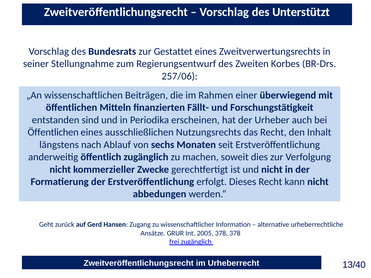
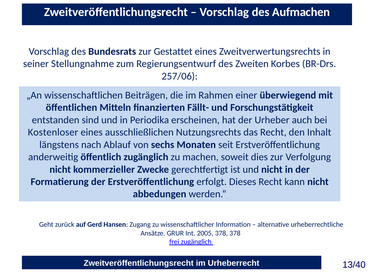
Unterstützt: Unterstützt -> Aufmachen (301, 12)
Öffentlichen: Öffentlichen -> Kostenloser (53, 132)
